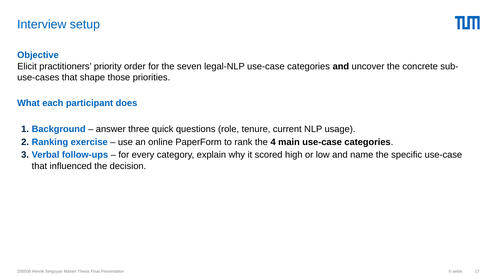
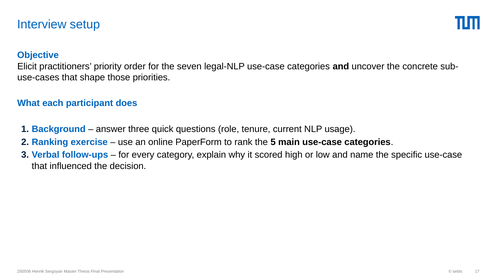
4: 4 -> 5 (273, 142)
